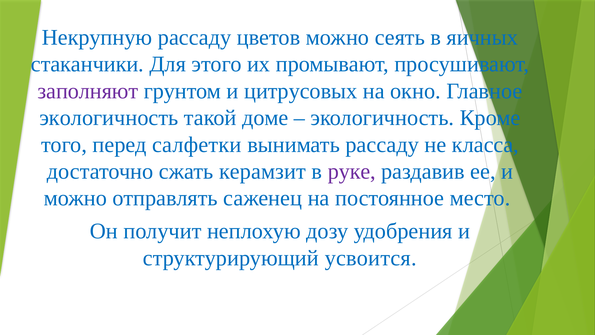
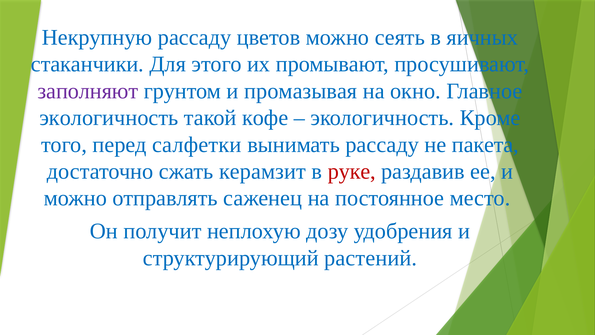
цитрусовых: цитрусовых -> промазывая (301, 91)
доме: доме -> кофе (265, 118)
класса: класса -> пакета (485, 145)
руке colour: purple -> red (352, 171)
усвоится: усвоится -> растений (371, 258)
